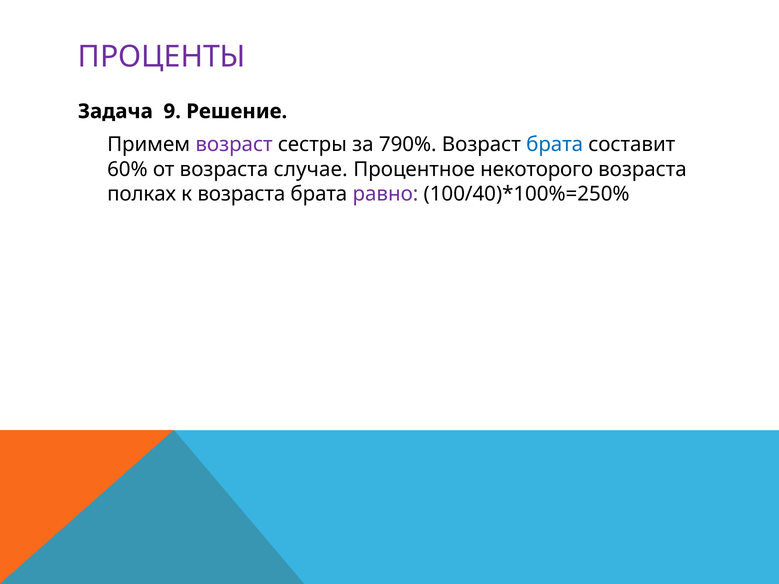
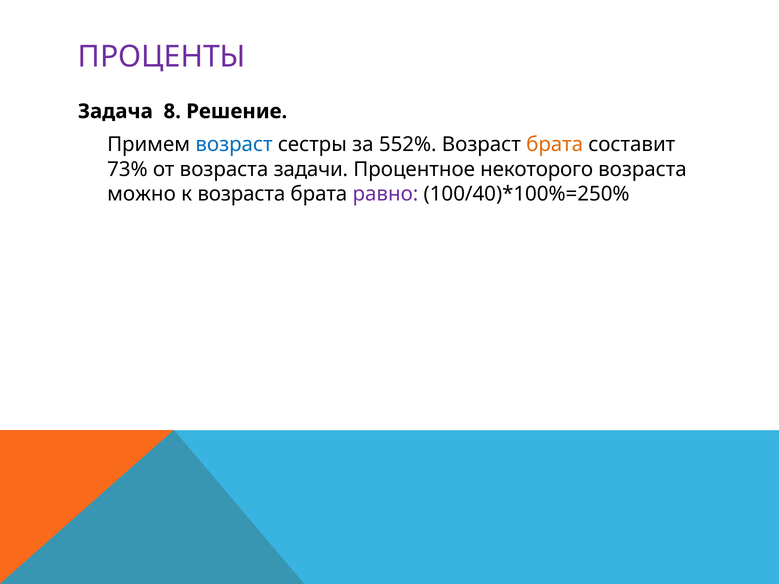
9: 9 -> 8 (172, 111)
возраст colour: purple -> blue (234, 145)
790%: 790% -> 552% (408, 145)
брата colour: blue -> orange (555, 145)
60%: 60% -> 73% (127, 169)
случае: случае -> задачи (311, 169)
полках: полках -> можно (141, 194)
